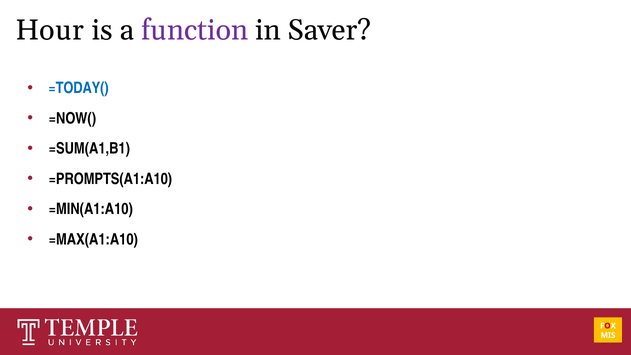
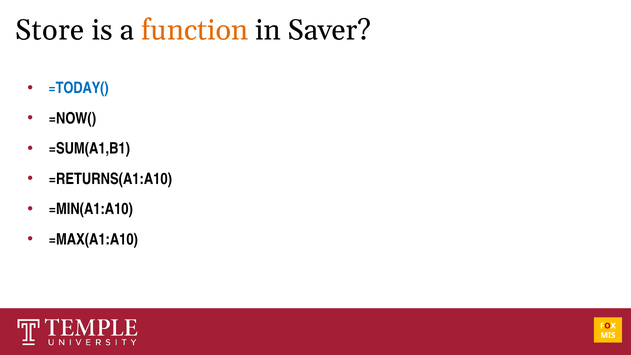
Hour: Hour -> Store (50, 30)
function colour: purple -> orange (195, 30)
=PROMPTS(A1:A10: =PROMPTS(A1:A10 -> =RETURNS(A1:A10 (110, 179)
